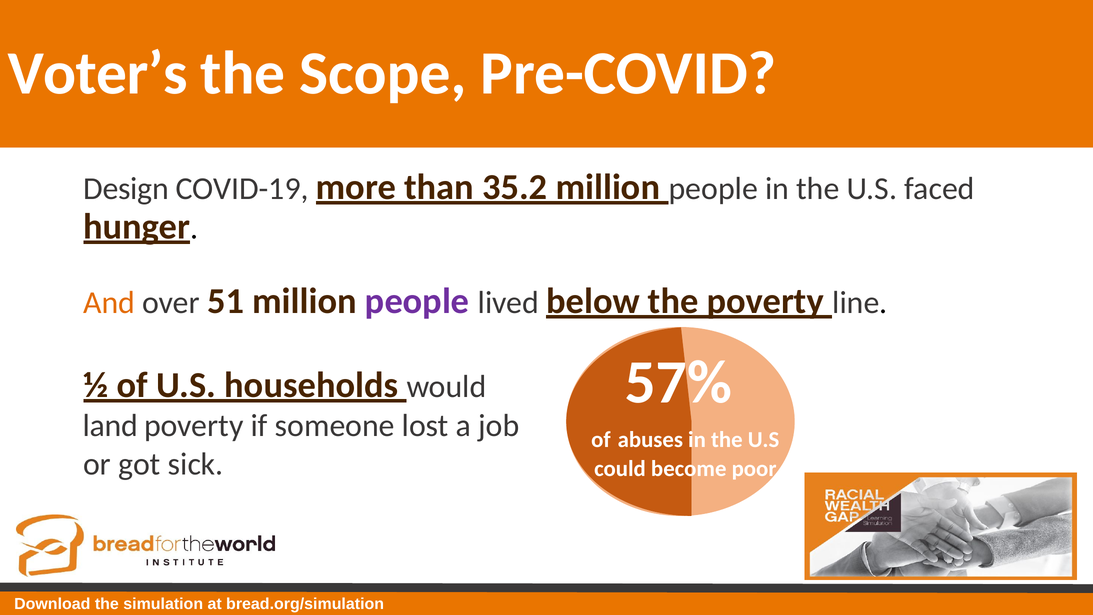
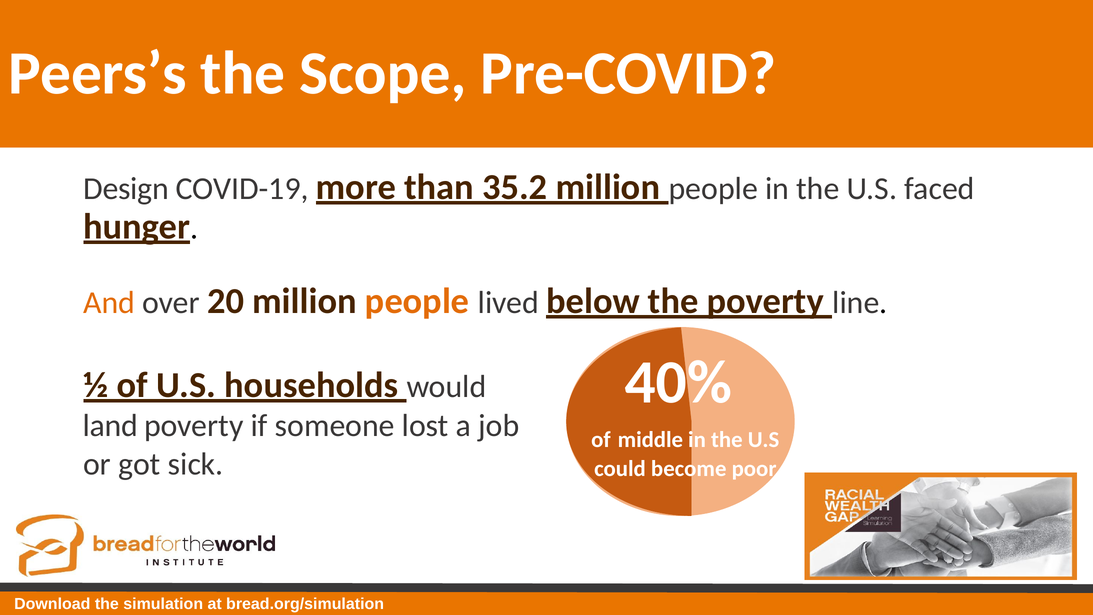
Voter’s: Voter’s -> Peers’s (98, 73)
51: 51 -> 20 (226, 301)
people colour: purple -> orange (417, 301)
57%: 57% -> 40% (678, 382)
abuses: abuses -> middle (650, 439)
